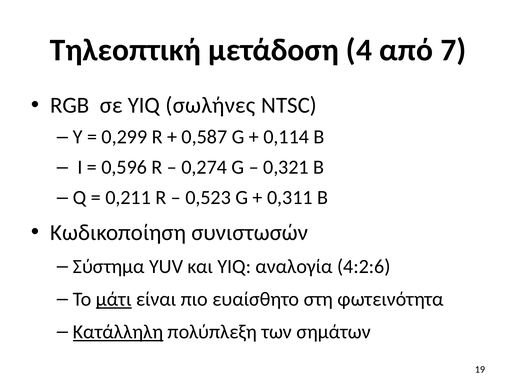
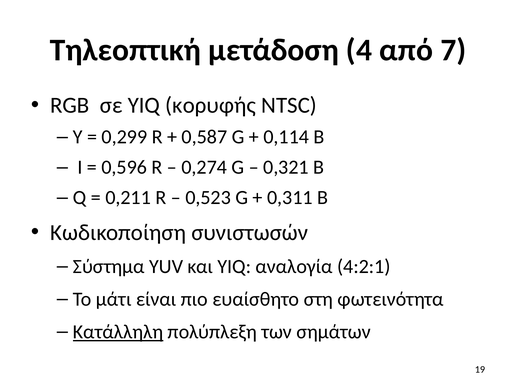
σωλήνες: σωλήνες -> κορυφής (211, 105)
4:2:6: 4:2:6 -> 4:2:1 (364, 267)
μάτι underline: present -> none (114, 299)
